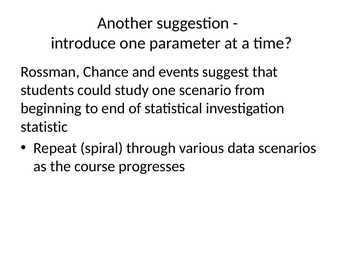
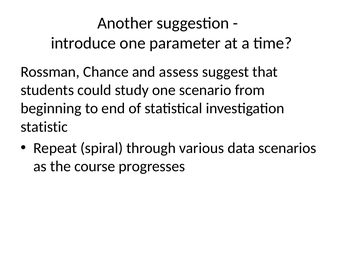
events: events -> assess (179, 72)
